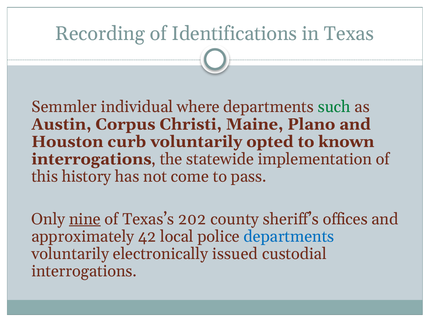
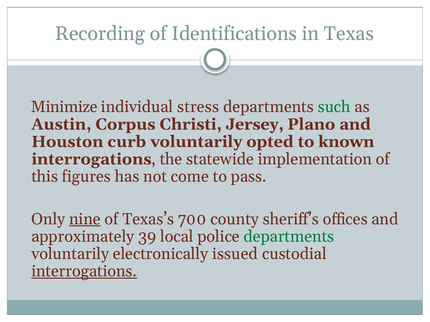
Semmler: Semmler -> Minimize (64, 107)
where: where -> stress (198, 107)
Maine: Maine -> Jersey (255, 124)
history: history -> figures (86, 177)
202: 202 -> 700 (192, 219)
42: 42 -> 39 (147, 237)
departments colour: blue -> green (289, 237)
interrogations underline: none -> present (84, 272)
